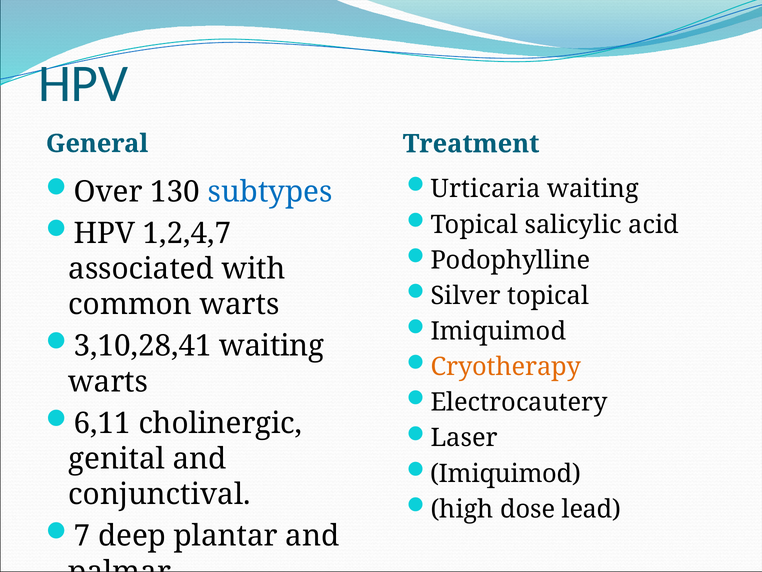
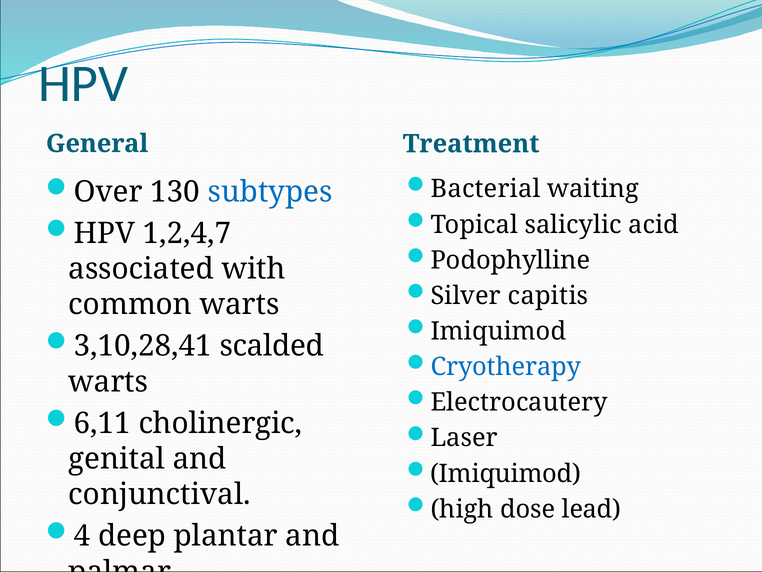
Urticaria: Urticaria -> Bacterial (486, 189)
Silver topical: topical -> capitis (548, 296)
3,10,28,41 waiting: waiting -> scalded (272, 346)
Cryotherapy colour: orange -> blue (506, 367)
7: 7 -> 4 (82, 536)
